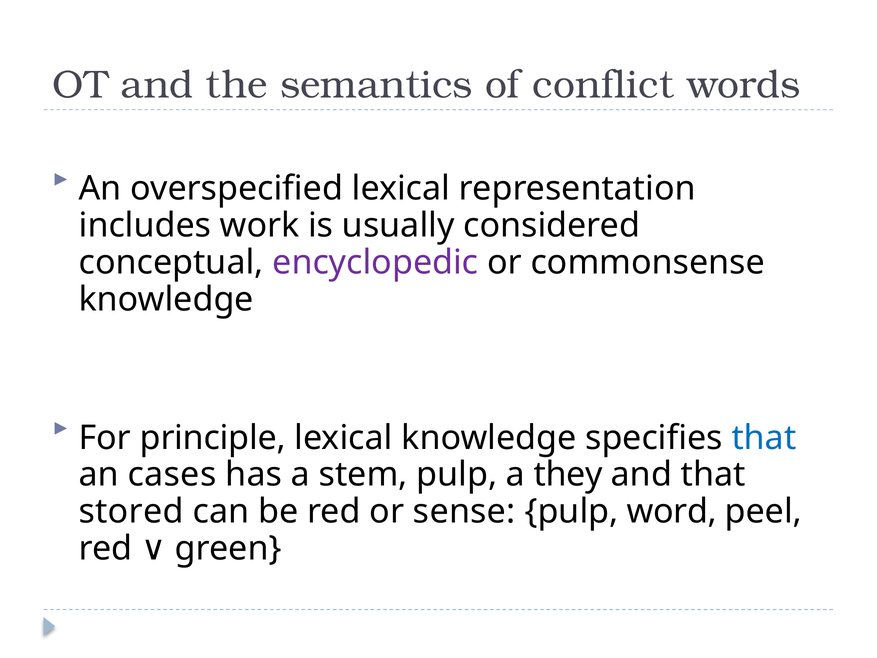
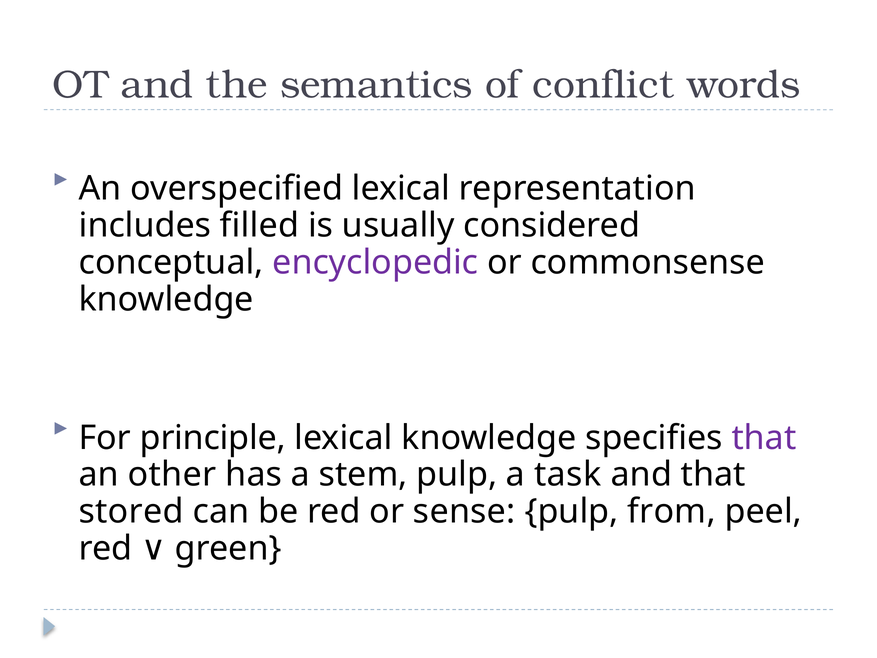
work: work -> filled (260, 225)
that colour: blue -> purple (764, 438)
cases: cases -> other (172, 474)
they: they -> task (568, 474)
word: word -> from (672, 511)
